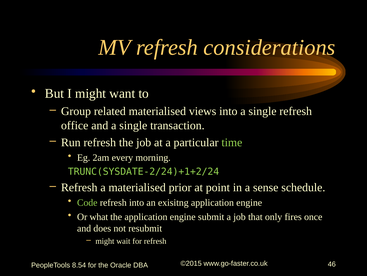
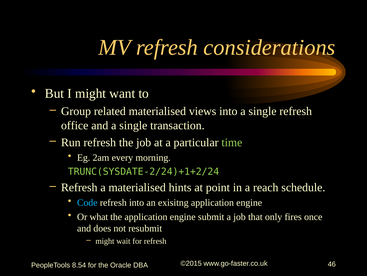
prior: prior -> hints (180, 187)
sense: sense -> reach (266, 187)
Code colour: light green -> light blue (87, 202)
